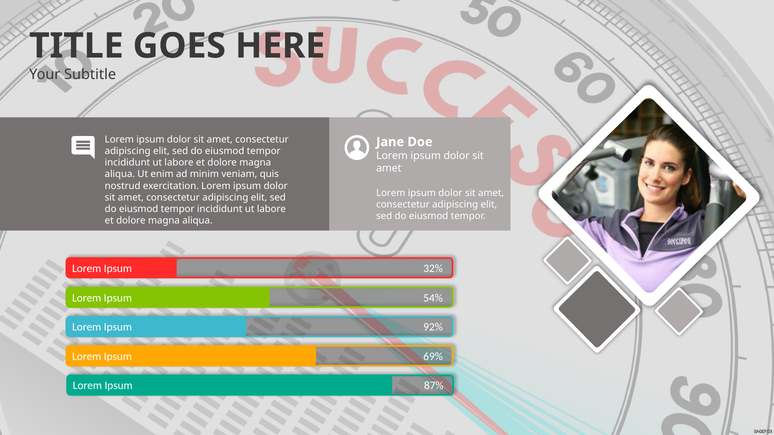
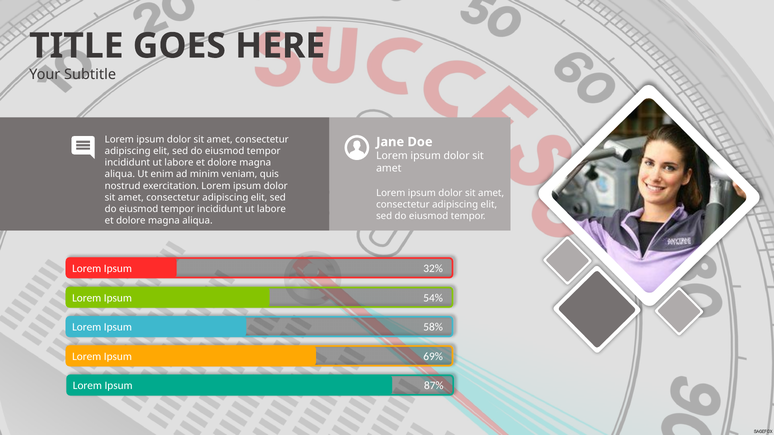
92%: 92% -> 58% (433, 327)
